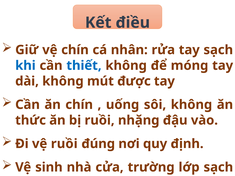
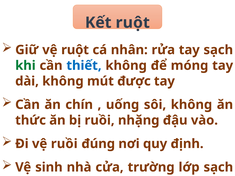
Kết điều: điều -> ruột (133, 23)
vệ chín: chín -> ruột (75, 50)
khi colour: blue -> green (25, 66)
